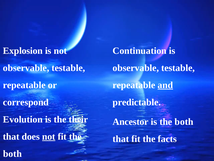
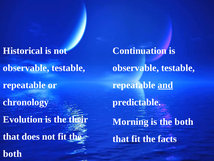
Explosion: Explosion -> Historical (23, 51)
correspond: correspond -> chronology (26, 102)
Ancestor: Ancestor -> Morning (131, 121)
not underline: present -> none (49, 136)
